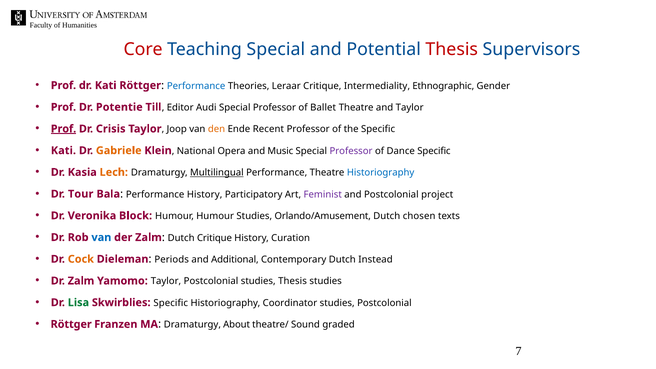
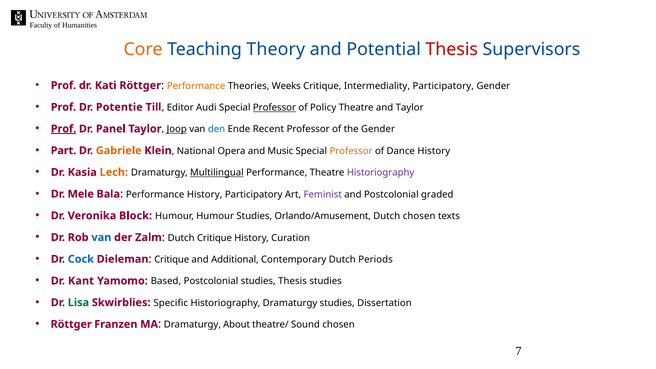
Core colour: red -> orange (143, 50)
Teaching Special: Special -> Theory (276, 50)
Performance colour: blue -> orange (196, 86)
Leraar: Leraar -> Weeks (286, 86)
Intermediality Ethnographic: Ethnographic -> Participatory (443, 86)
Professor underline: none -> present (274, 108)
Ballet: Ballet -> Policy (323, 108)
Crisis: Crisis -> Panel (111, 129)
Joop underline: none -> present (177, 129)
den colour: orange -> blue (217, 129)
the Specific: Specific -> Gender (378, 129)
Kati: Kati -> Part (64, 151)
Professor colour: purple -> orange (351, 151)
Dance Specific: Specific -> History (434, 151)
Historiography colour: blue -> purple (381, 173)
Tour: Tour -> Mele (81, 194)
project: project -> graded (437, 194)
Cock colour: orange -> blue (81, 259)
Dieleman Periods: Periods -> Critique (172, 260)
Instead: Instead -> Periods (376, 260)
Dr Zalm: Zalm -> Kant (81, 281)
Yamomo Taylor: Taylor -> Based (166, 281)
Historiography Coordinator: Coordinator -> Dramaturgy (290, 303)
studies Postcolonial: Postcolonial -> Dissertation (384, 303)
Sound graded: graded -> chosen (339, 325)
